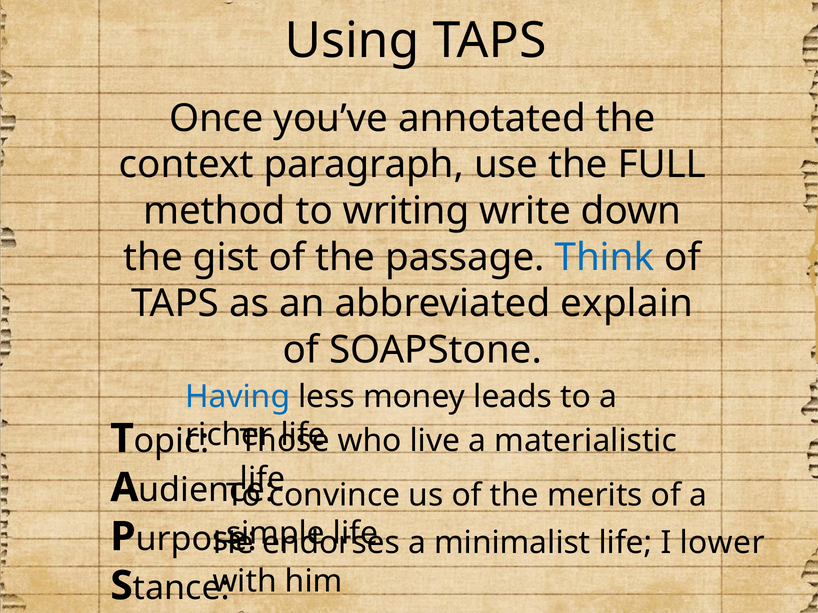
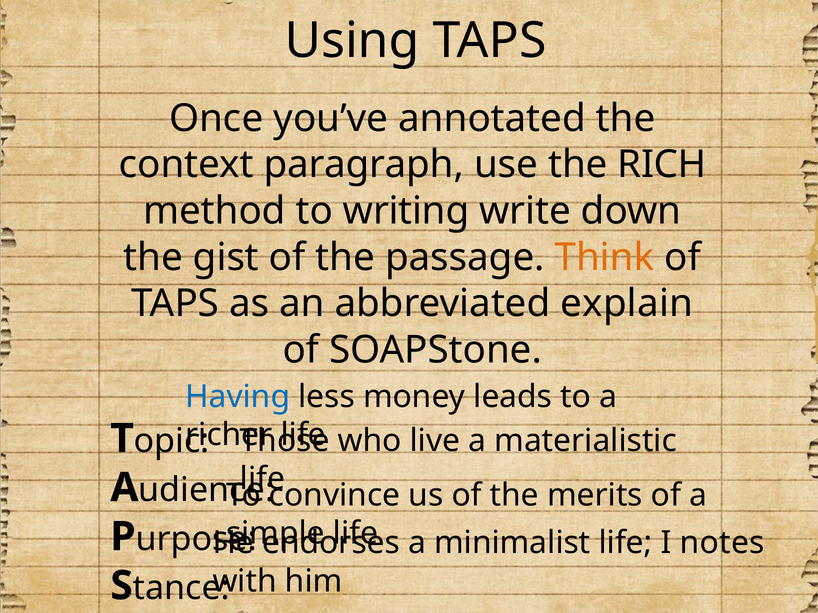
FULL: FULL -> RICH (662, 165)
Think colour: blue -> orange (605, 258)
lower: lower -> notes (722, 543)
